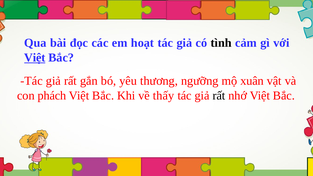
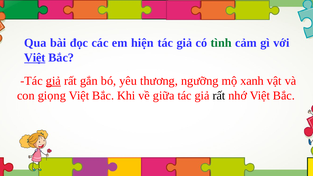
hoạt: hoạt -> hiện (142, 43)
tình colour: black -> green (221, 43)
giả underline: none -> present (53, 81)
xuân: xuân -> xanh (252, 81)
phách: phách -> giọng (52, 96)
thấy: thấy -> giữa (164, 96)
